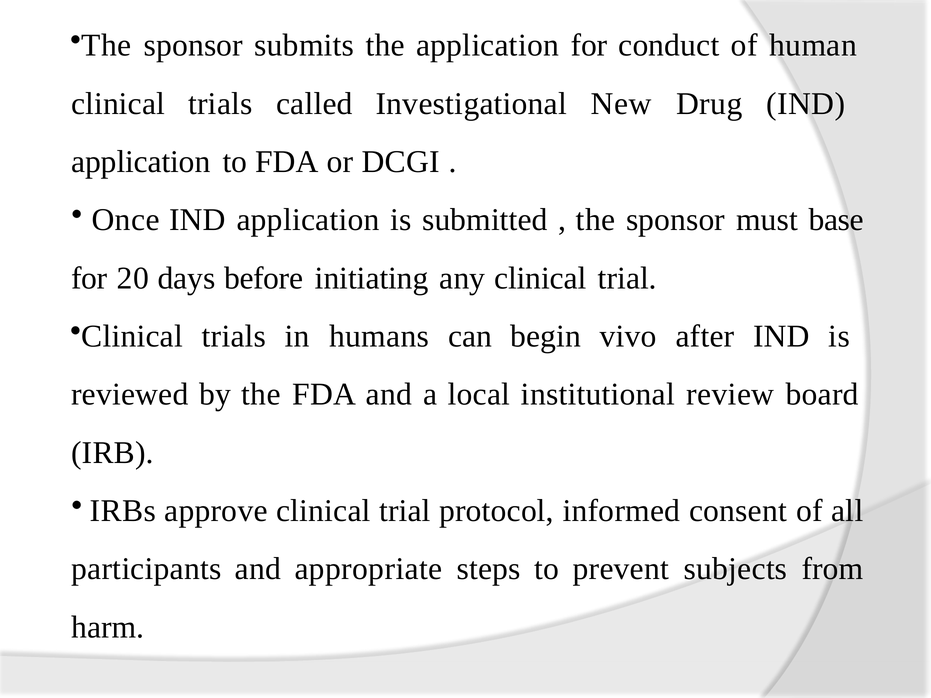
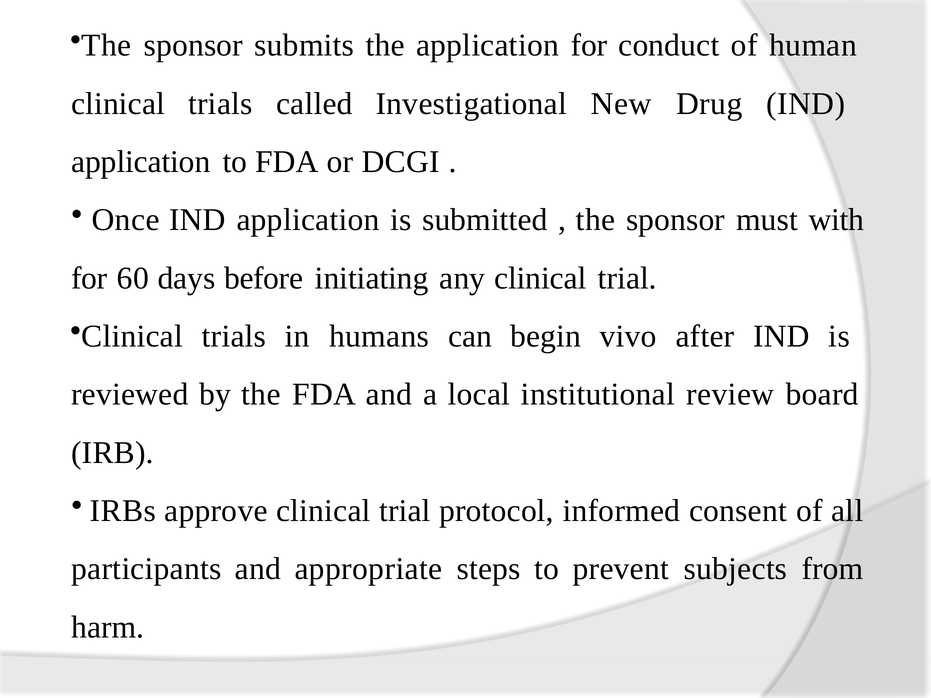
base: base -> with (836, 220)
20: 20 -> 60 (133, 278)
